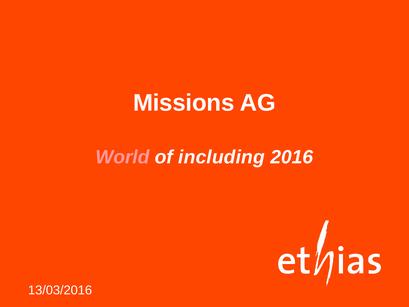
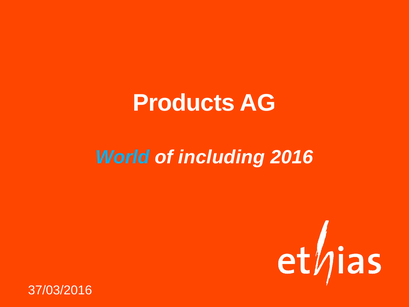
Missions: Missions -> Products (184, 103)
World colour: pink -> light blue (122, 157)
13/03/2016: 13/03/2016 -> 37/03/2016 (60, 290)
